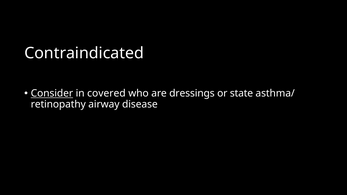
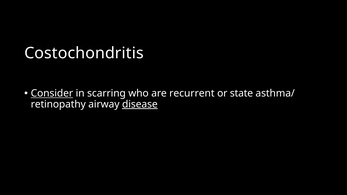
Contraindicated: Contraindicated -> Costochondritis (84, 53)
covered: covered -> scarring (106, 93)
dressings: dressings -> recurrent (192, 93)
disease underline: none -> present (140, 104)
